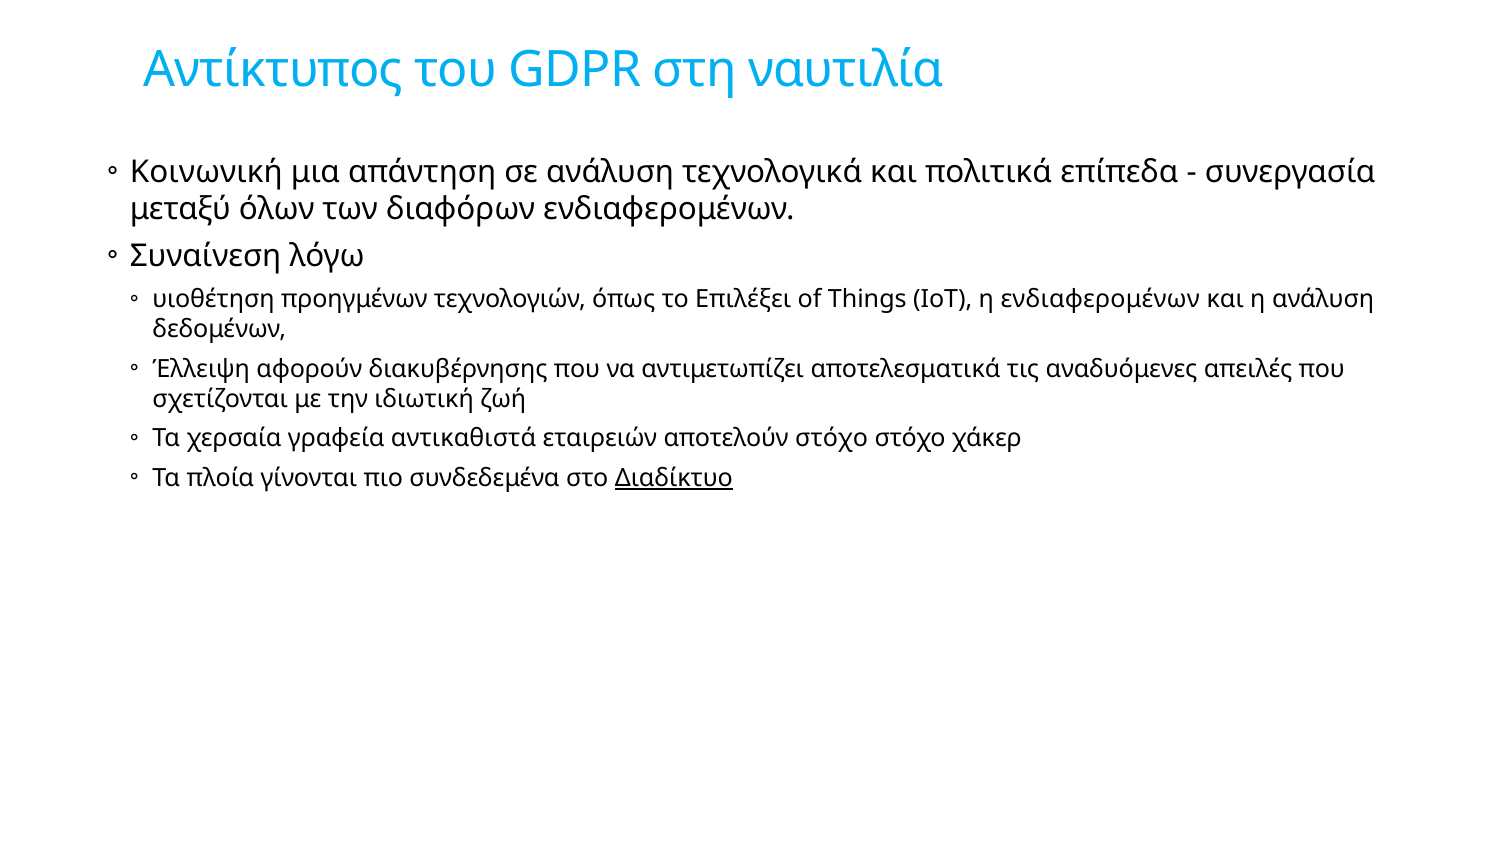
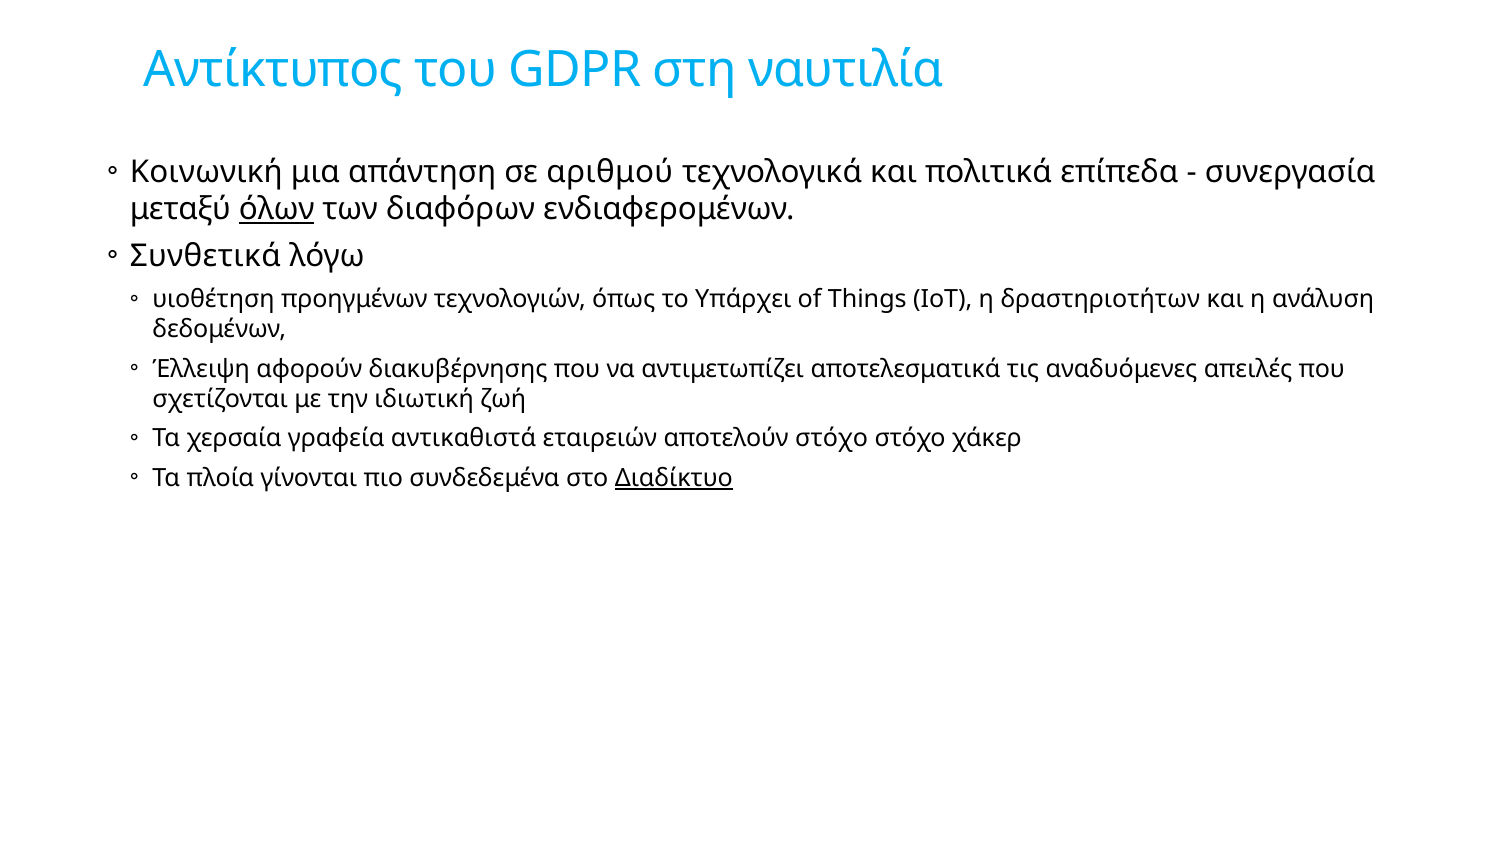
σε ανάλυση: ανάλυση -> αριθμού (610, 172)
όλων underline: none -> present (277, 209)
Συναίνεση: Συναίνεση -> Συνθετικά (205, 256)
Επιλέξει: Επιλέξει -> Υπάρχει (743, 299)
η ενδιαφερομένων: ενδιαφερομένων -> δραστηριοτήτων (1100, 299)
